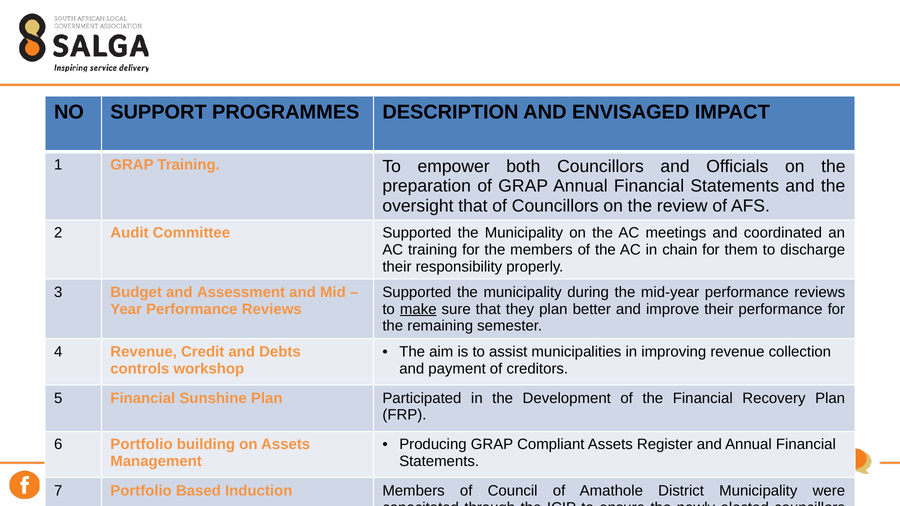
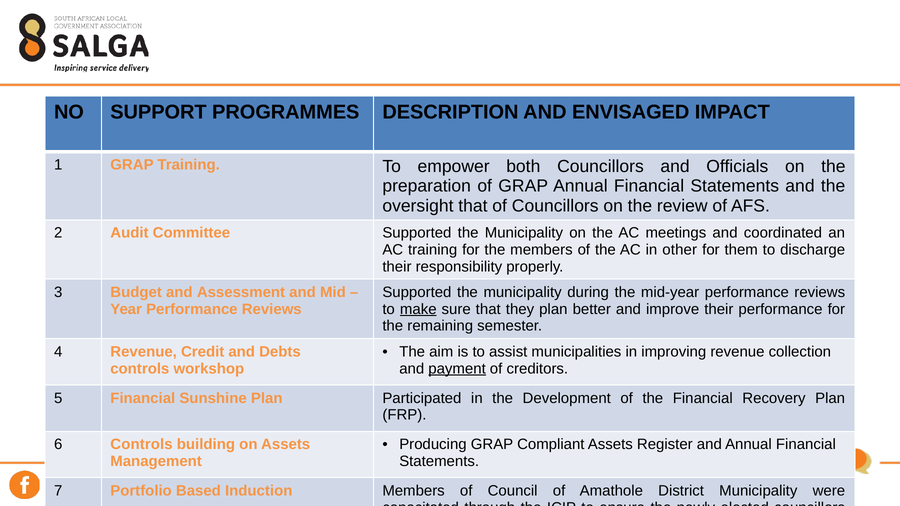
chain: chain -> other (680, 250)
payment underline: none -> present (457, 369)
6 Portfolio: Portfolio -> Controls (142, 445)
